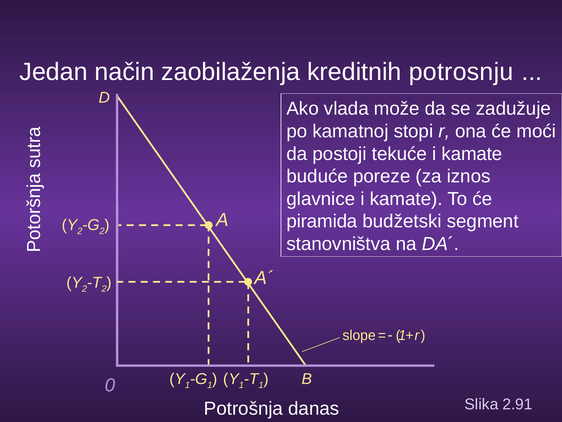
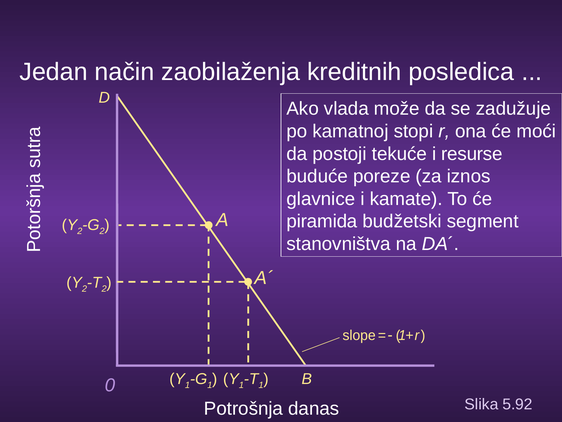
potrosnju: potrosnju -> posledica (461, 72)
tekuće i kamate: kamate -> resurse (472, 154)
2.91: 2.91 -> 5.92 (517, 404)
